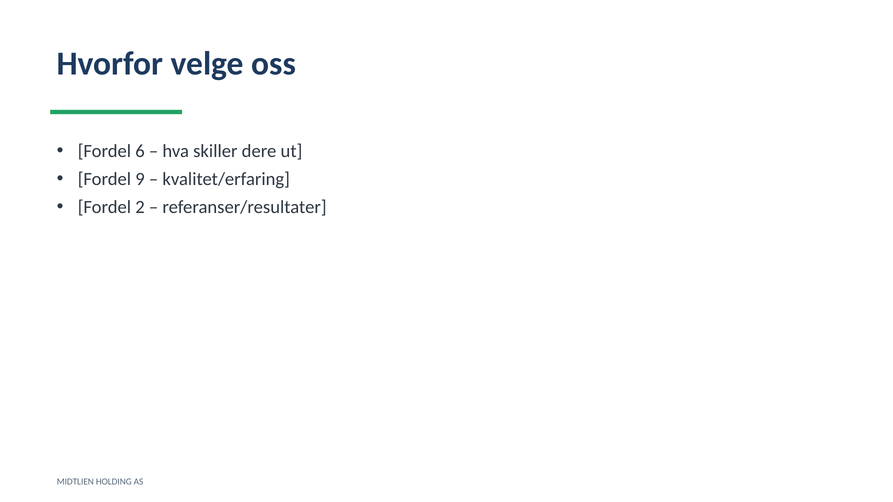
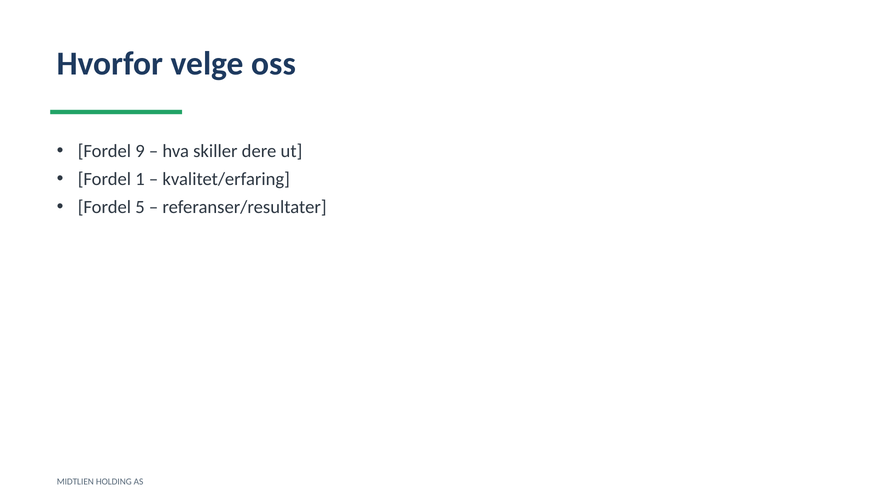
6: 6 -> 9 (140, 151)
9: 9 -> 1 (140, 179)
2: 2 -> 5 (140, 207)
